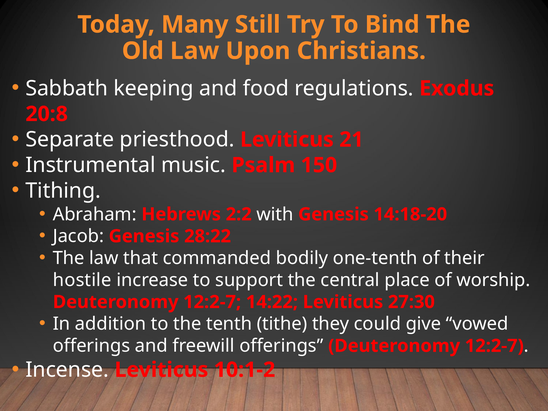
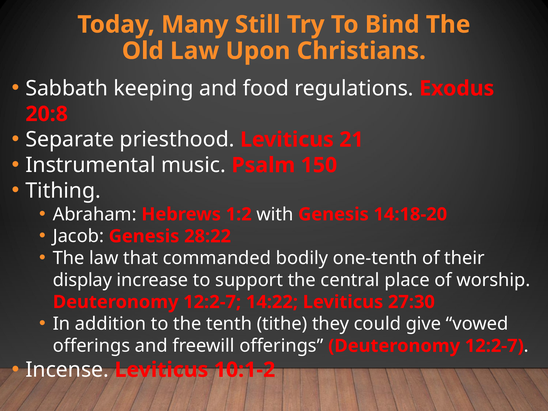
2:2: 2:2 -> 1:2 (239, 214)
hostile: hostile -> display (82, 280)
